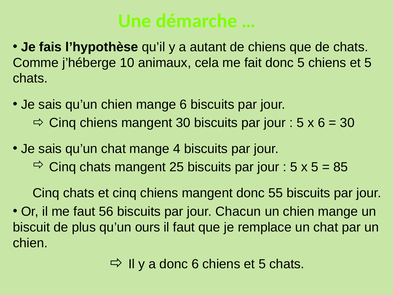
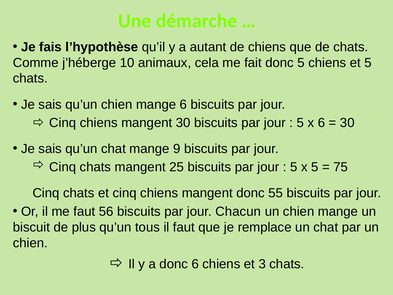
4: 4 -> 9 (177, 149)
85: 85 -> 75 (341, 167)
ours: ours -> tous (147, 227)
6 chiens et 5: 5 -> 3 (262, 264)
